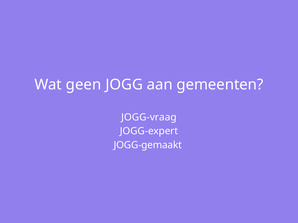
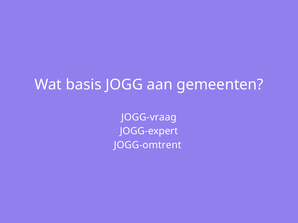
geen: geen -> basis (84, 85)
JOGG-gemaakt: JOGG-gemaakt -> JOGG-omtrent (148, 145)
